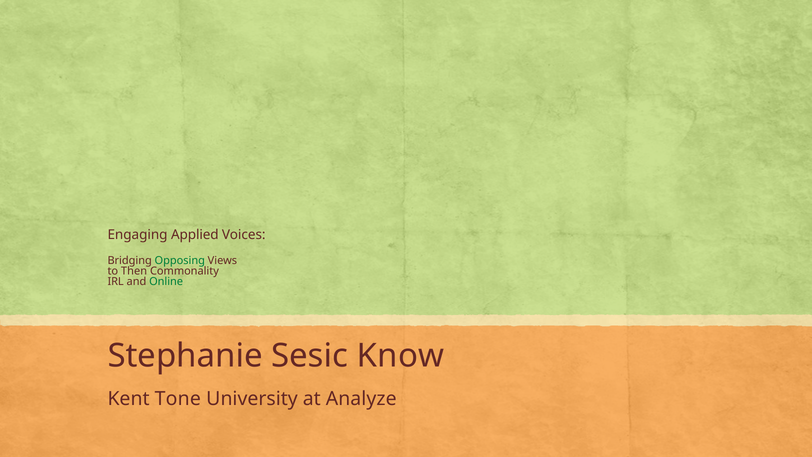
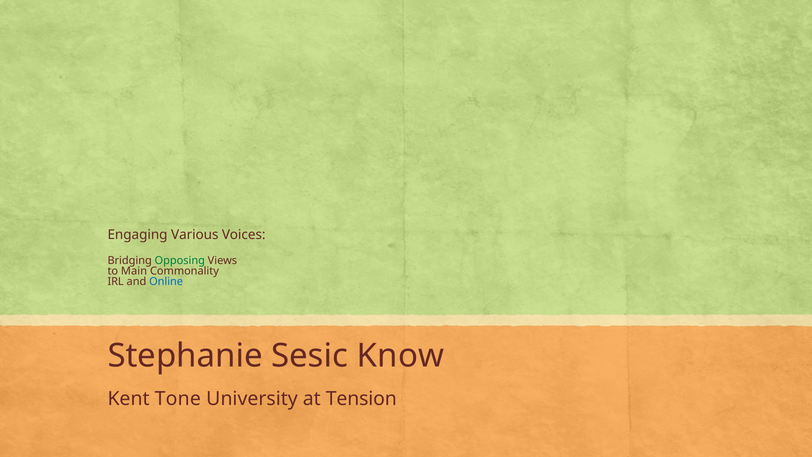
Applied: Applied -> Various (195, 235)
Then: Then -> Main (134, 271)
Online colour: green -> blue (166, 282)
Analyze: Analyze -> Tension (361, 399)
